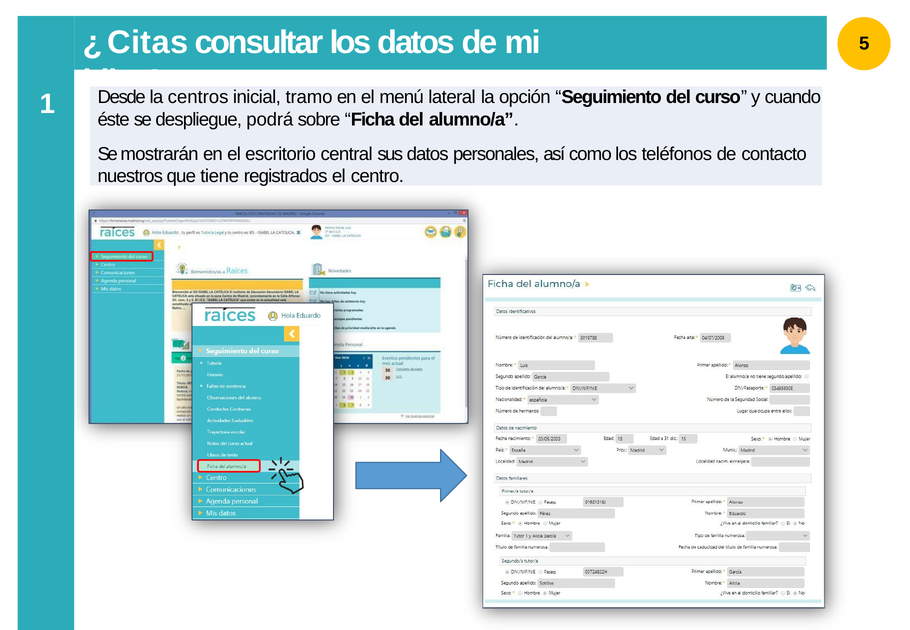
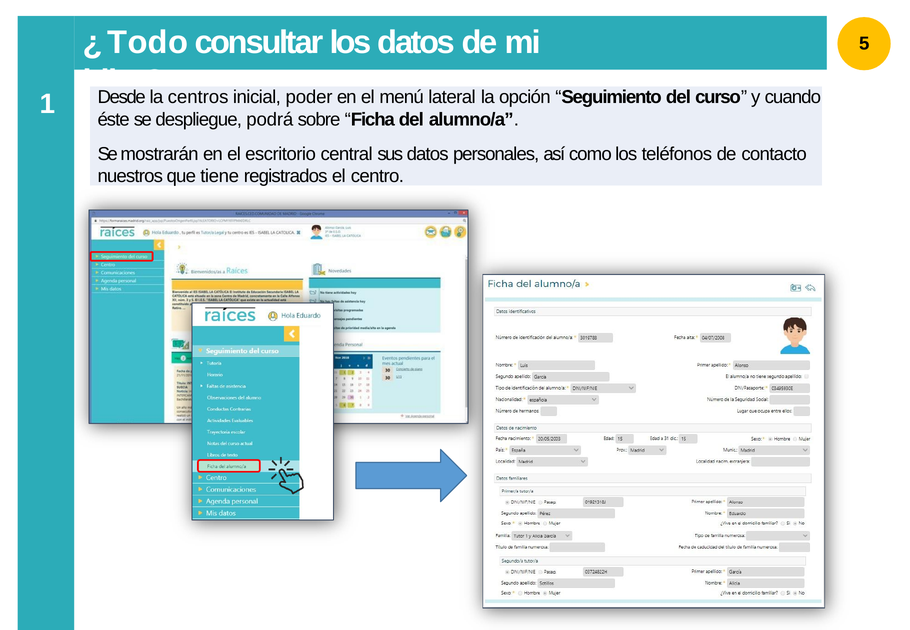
Citas: Citas -> Todo (148, 42)
tramo: tramo -> poder (309, 97)
